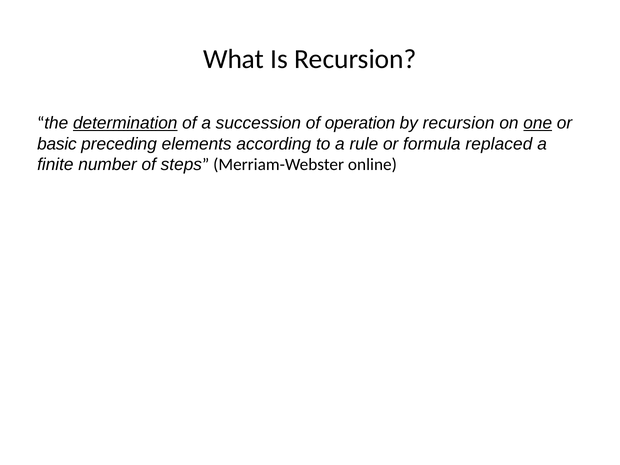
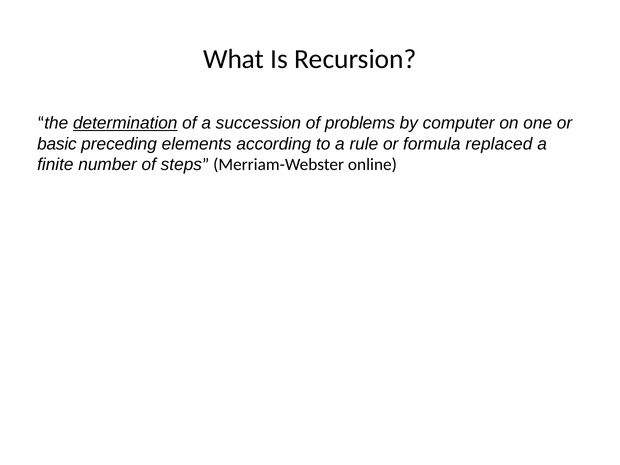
operation: operation -> problems (360, 123)
by recursion: recursion -> computer (459, 123)
one underline: present -> none (538, 123)
